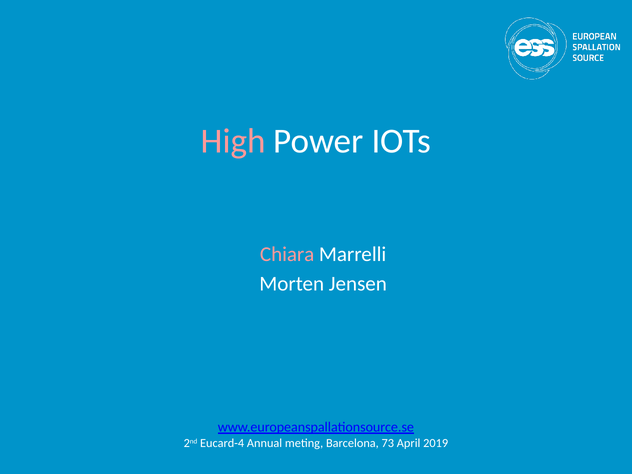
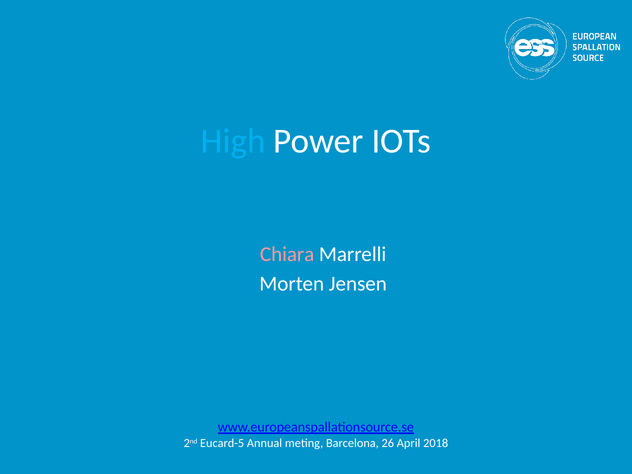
High colour: pink -> light blue (233, 141)
Eucard-4: Eucard-4 -> Eucard-5 (222, 443)
73: 73 -> 26 (388, 443)
2019: 2019 -> 2018 (436, 443)
